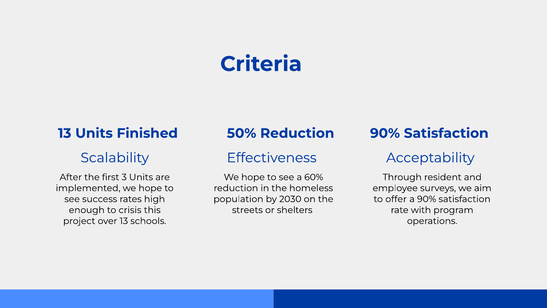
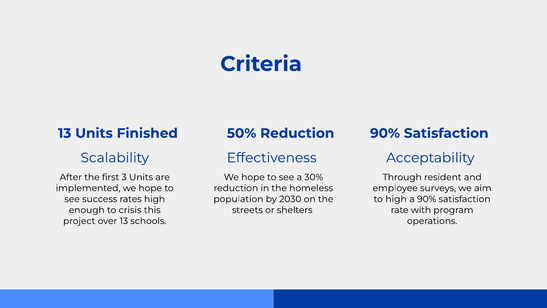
60%: 60% -> 30% (314, 177)
to offer: offer -> high (396, 199)
